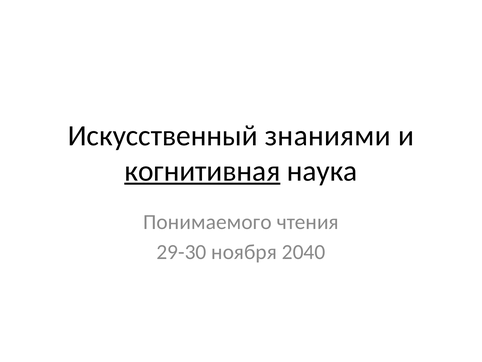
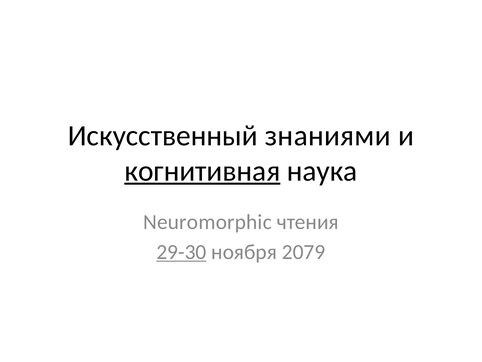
Понимаемого: Понимаемого -> Neuromorphic (207, 222)
29-30 underline: none -> present (181, 252)
2040: 2040 -> 2079 (304, 252)
